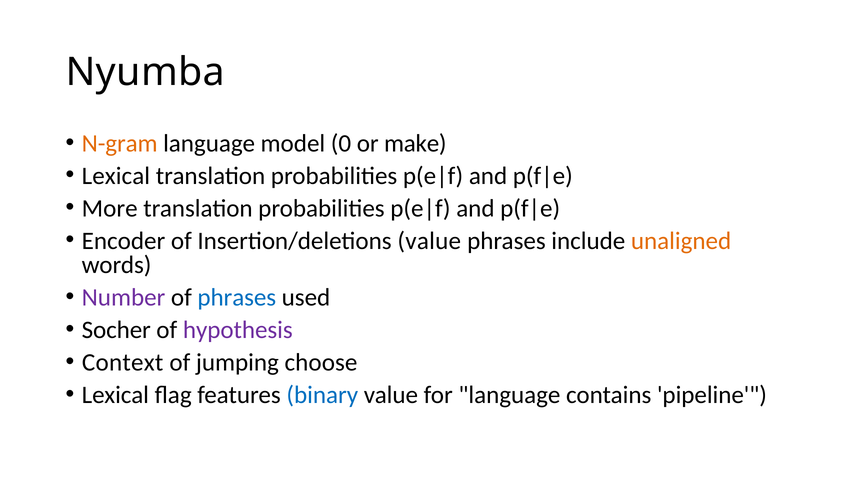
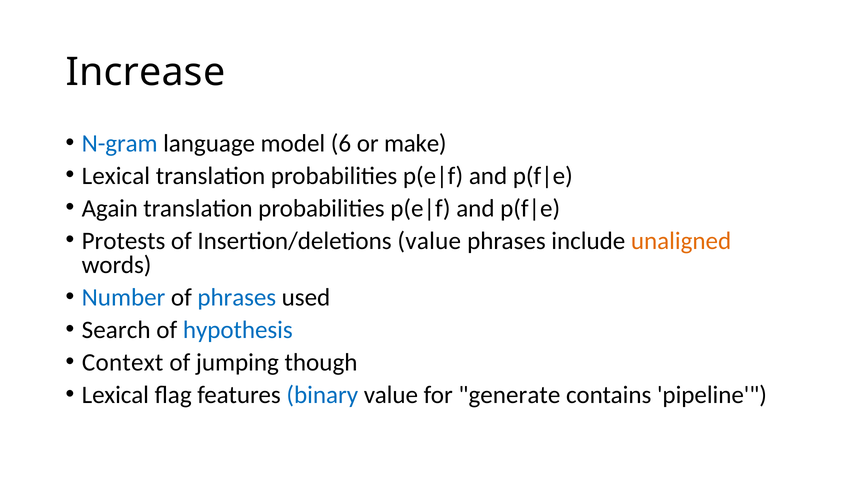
Nyumba: Nyumba -> Increase (145, 72)
N-gram colour: orange -> blue (120, 143)
0: 0 -> 6 (341, 143)
More: More -> Again (110, 208)
Encoder: Encoder -> Protests (124, 241)
Number colour: purple -> blue (124, 297)
Socher: Socher -> Search (116, 330)
hypothesis colour: purple -> blue (238, 330)
choose: choose -> though (321, 362)
for language: language -> generate (509, 395)
